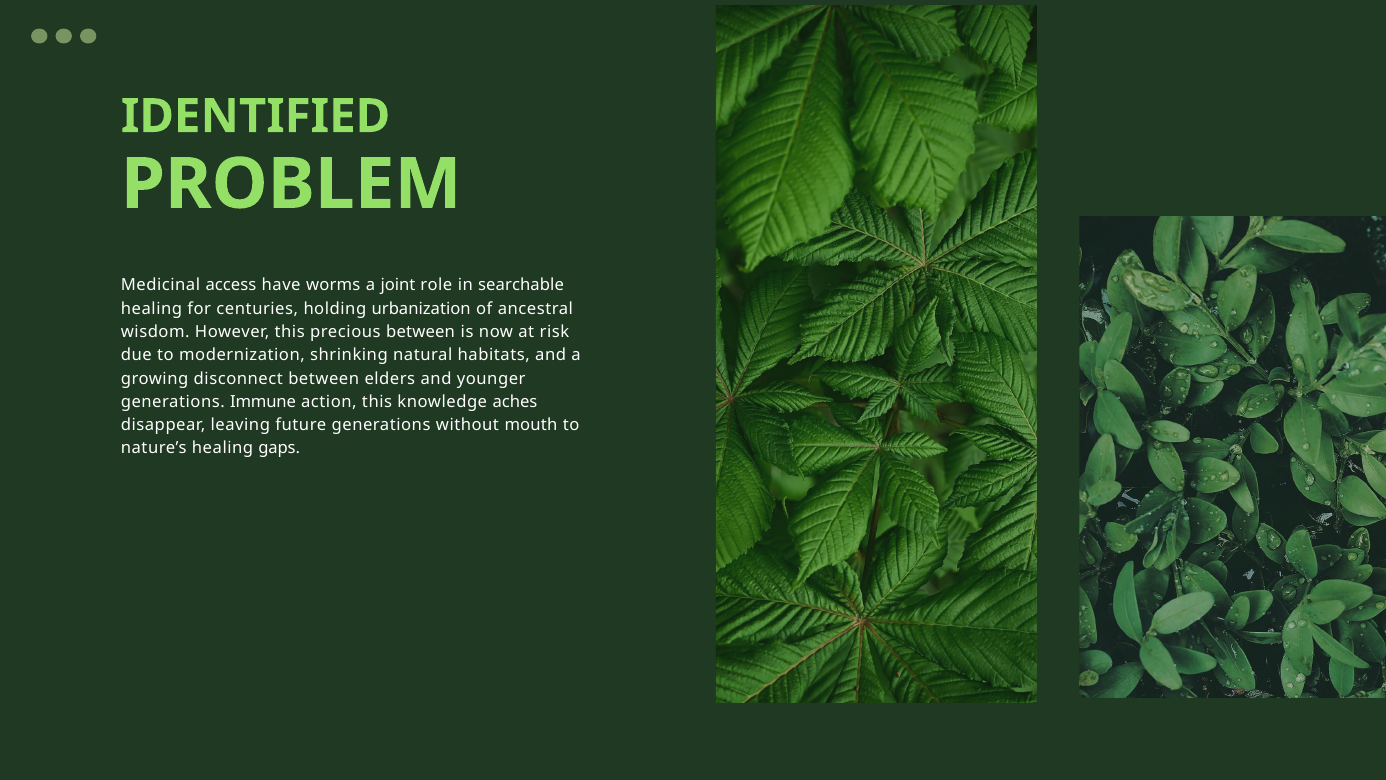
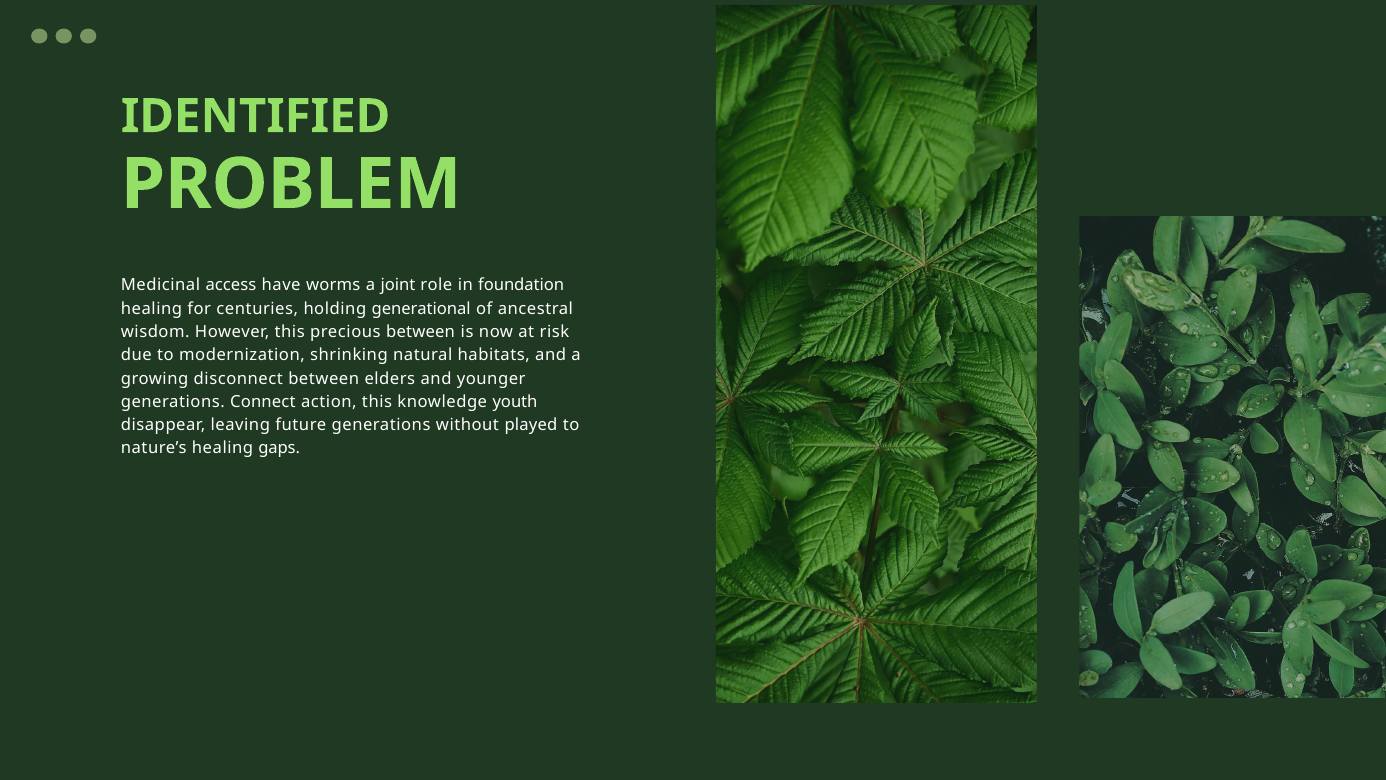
searchable: searchable -> foundation (521, 285)
urbanization: urbanization -> generational (421, 309)
Immune: Immune -> Connect (263, 402)
aches: aches -> youth (515, 402)
mouth: mouth -> played (531, 425)
